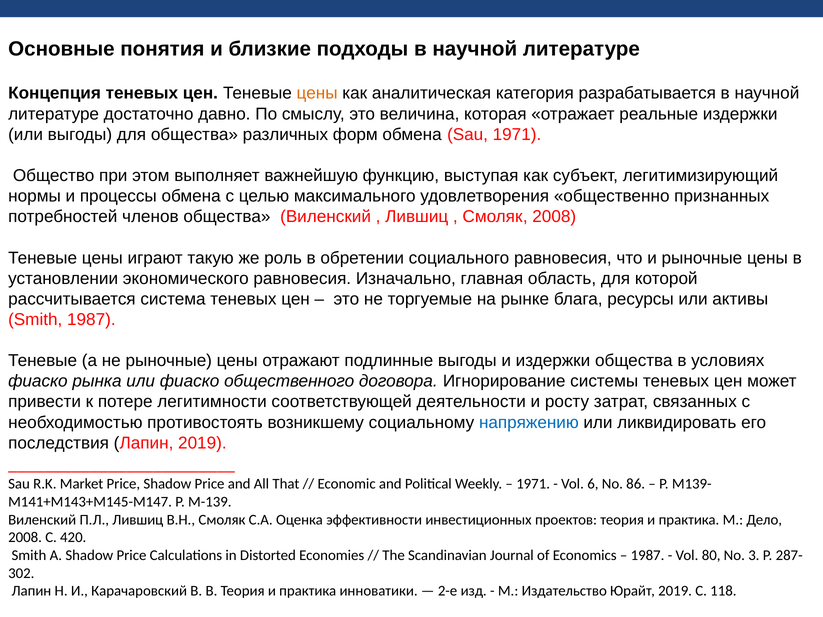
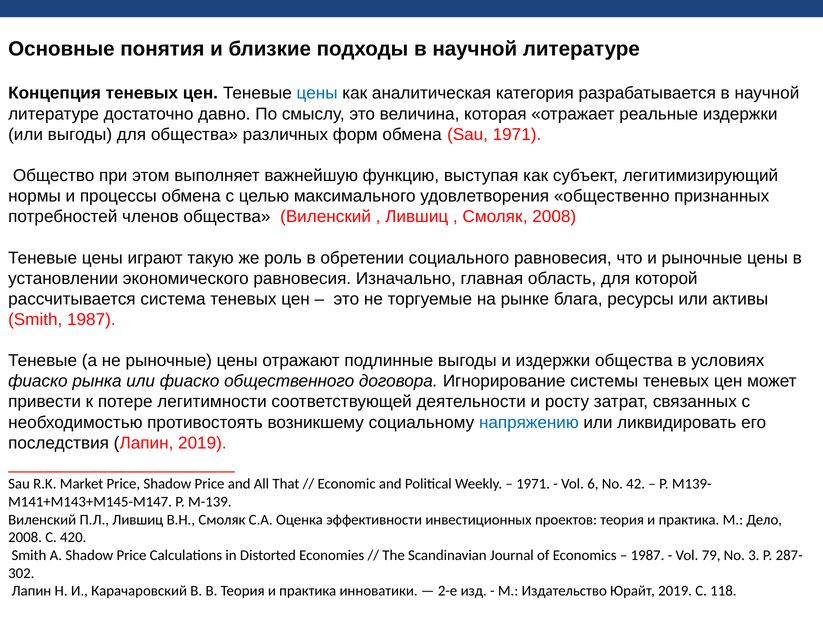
цены colour: orange -> blue (317, 93)
86: 86 -> 42 (636, 484)
80: 80 -> 79 (711, 556)
